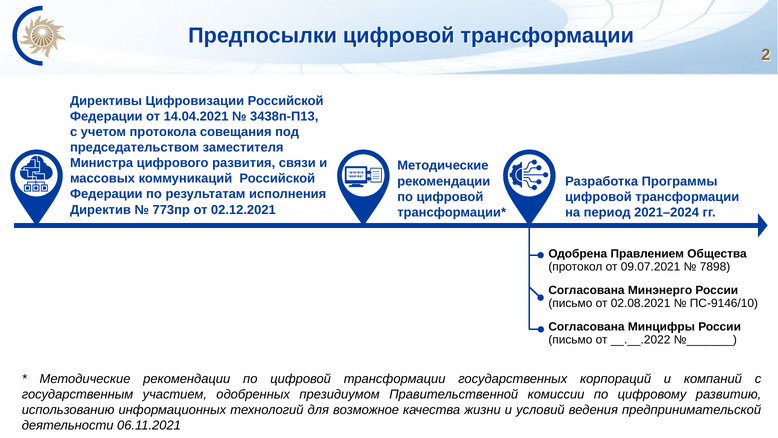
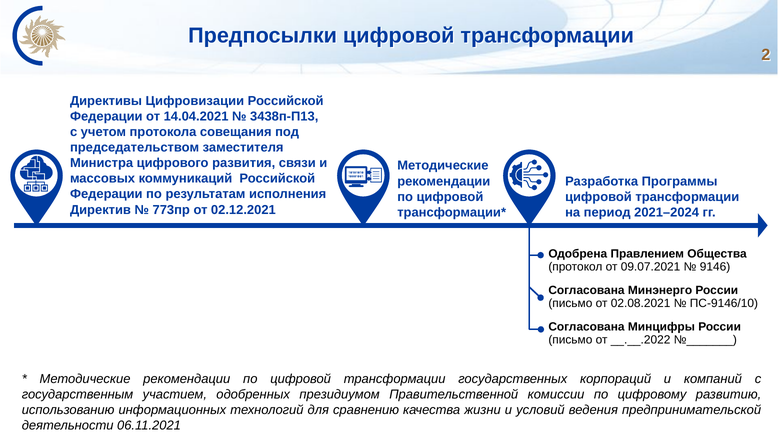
7898: 7898 -> 9146 (715, 267)
возможное: возможное -> сравнению (366, 410)
